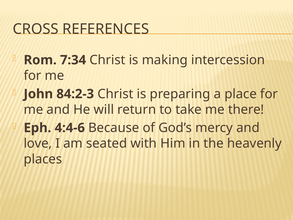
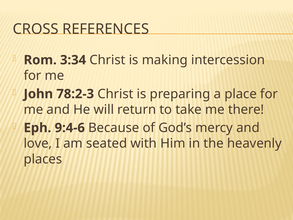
7:34: 7:34 -> 3:34 (73, 60)
84:2-3: 84:2-3 -> 78:2-3 (75, 94)
4:4-6: 4:4-6 -> 9:4-6 (70, 128)
